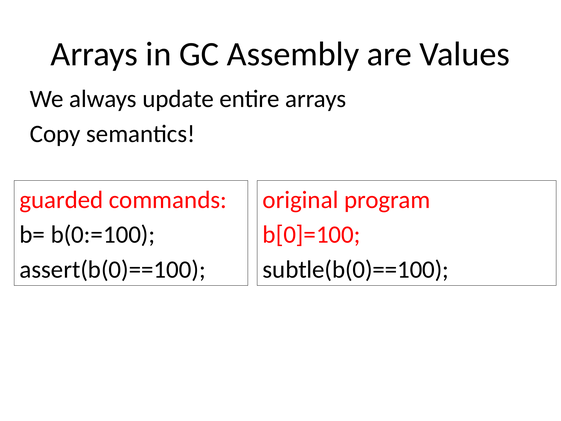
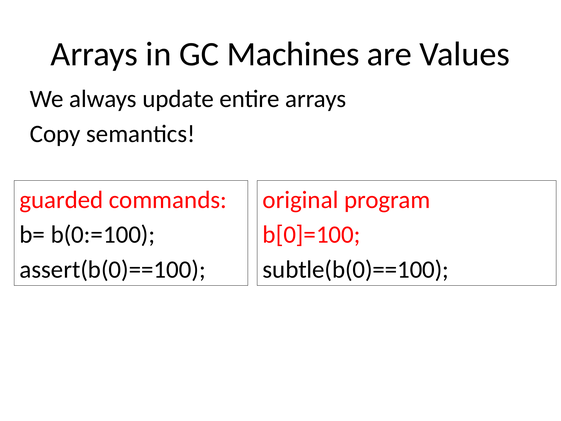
Assembly: Assembly -> Machines (293, 54)
